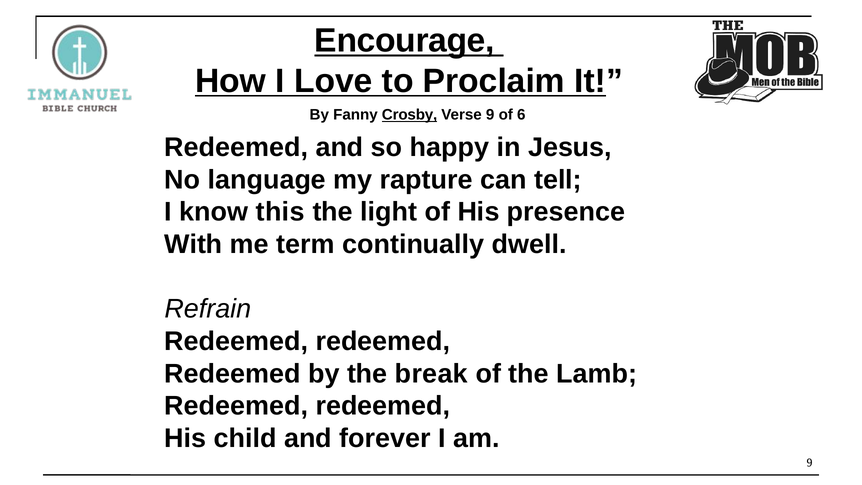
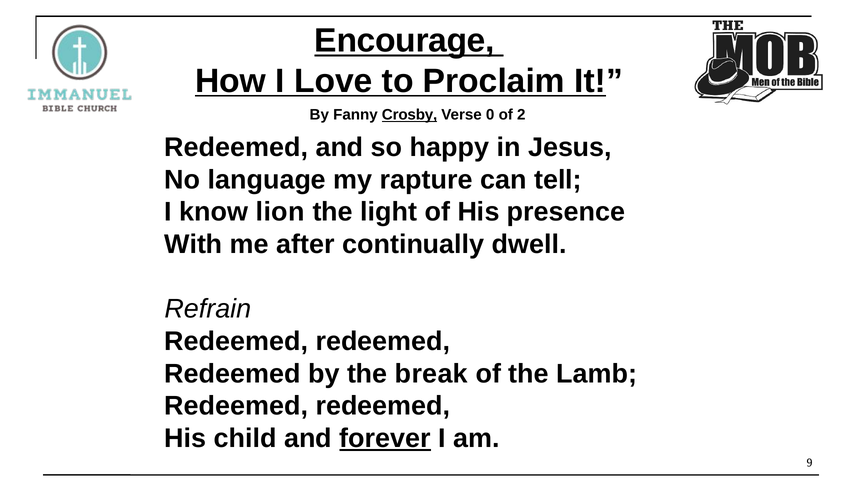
Verse 9: 9 -> 0 (490, 115)
6: 6 -> 2 (521, 115)
this: this -> lion (280, 212)
term: term -> after (306, 244)
forever underline: none -> present (385, 438)
